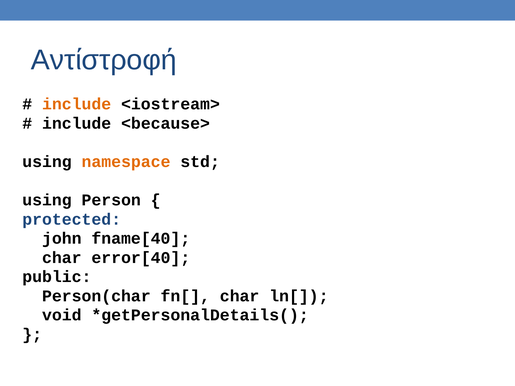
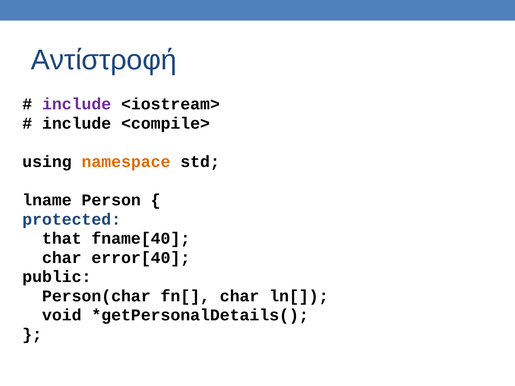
include colour: orange -> purple (77, 104)
<because>: <because> -> <compile> (166, 123)
using: using -> lname (47, 200)
john: john -> that (62, 239)
